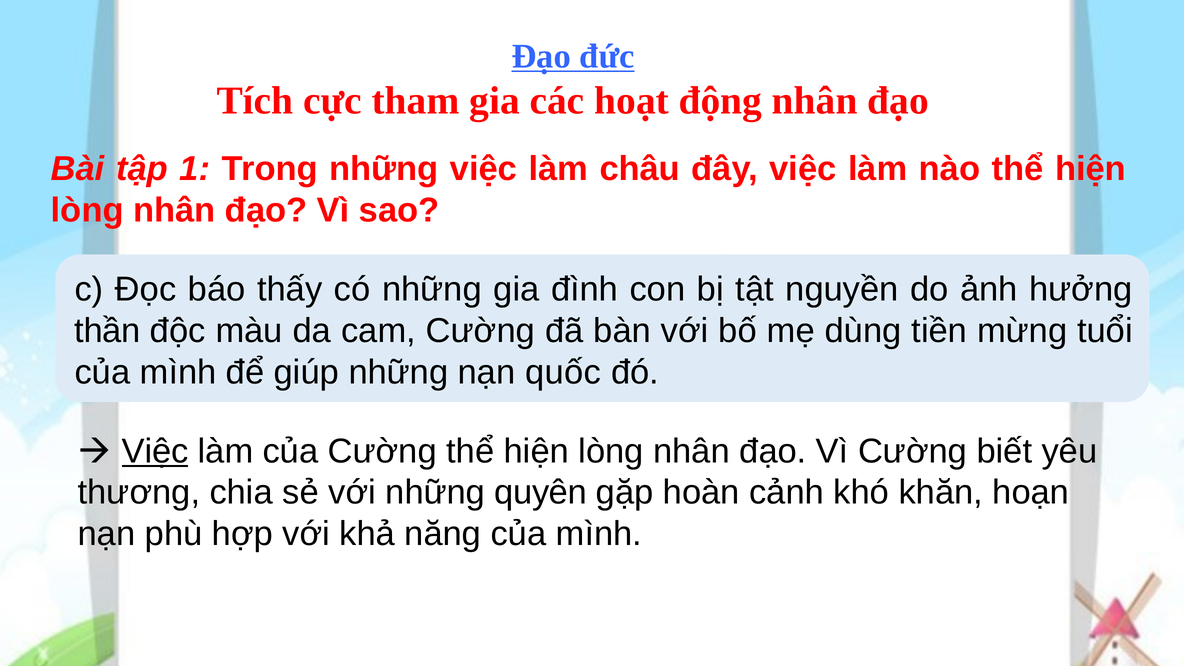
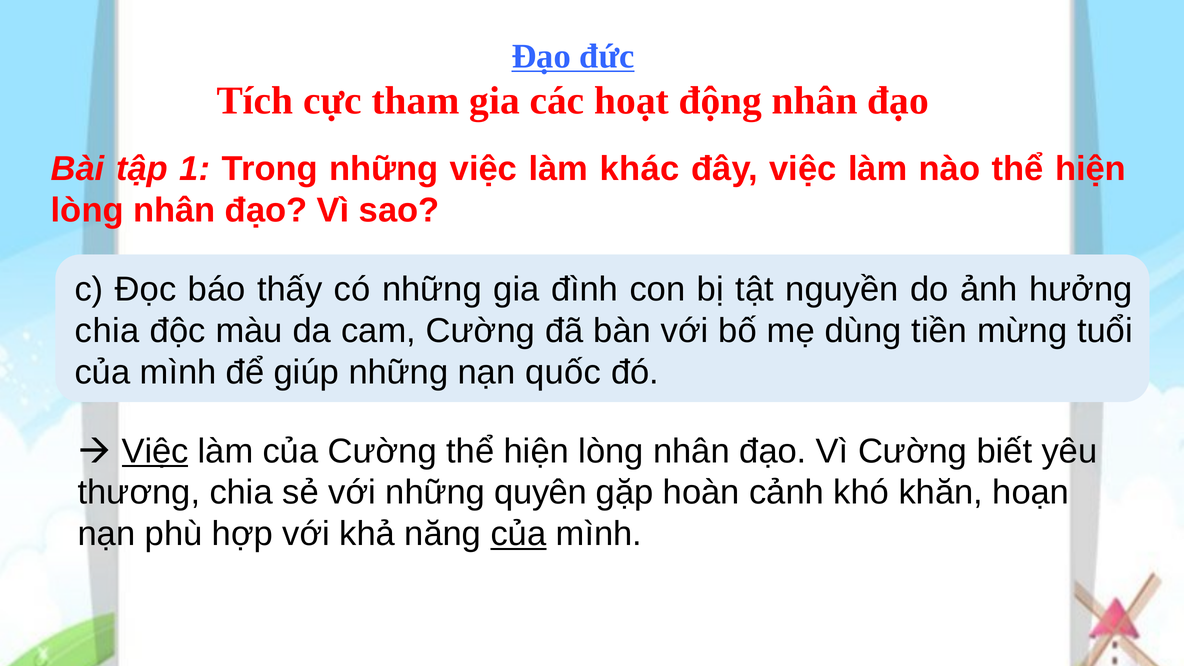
châu: châu -> khác (640, 169)
thần: thần -> chia (107, 331)
của underline: none -> present (518, 534)
